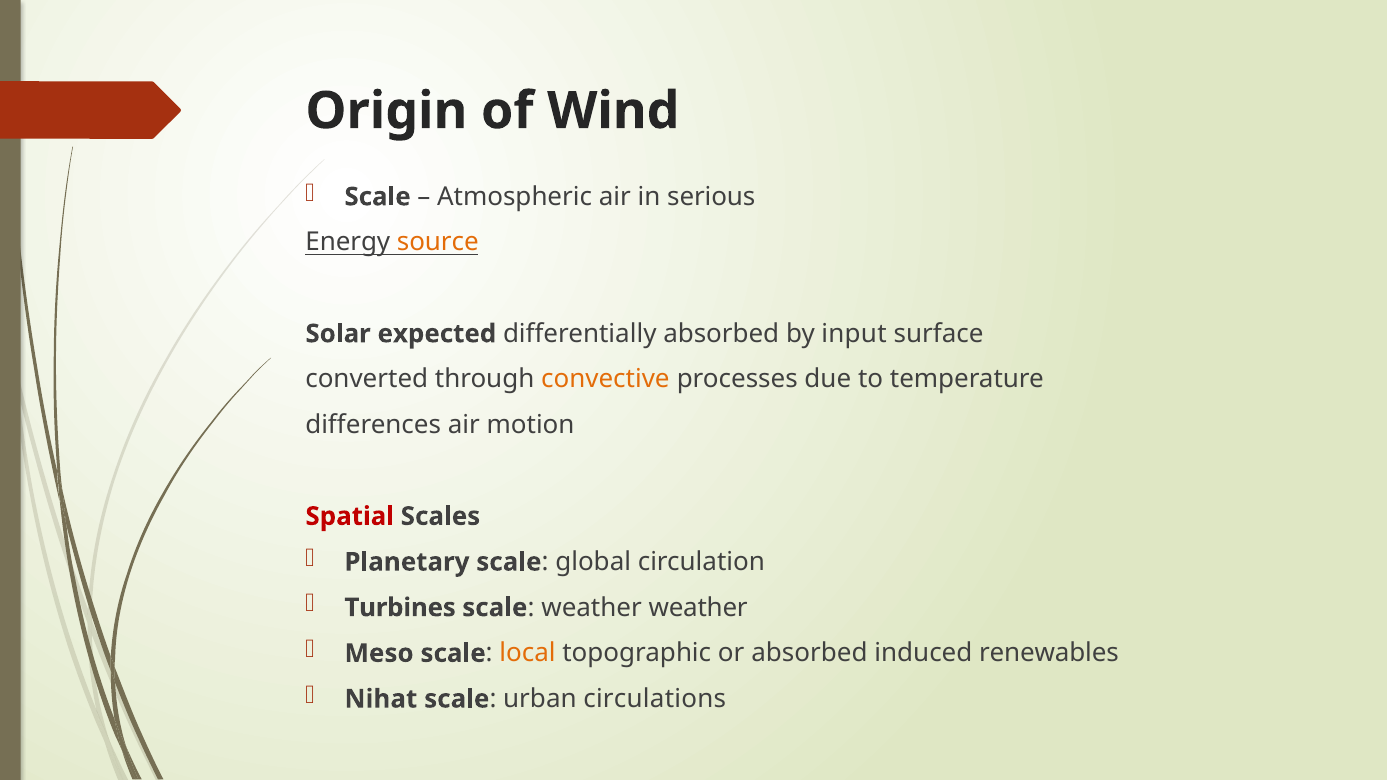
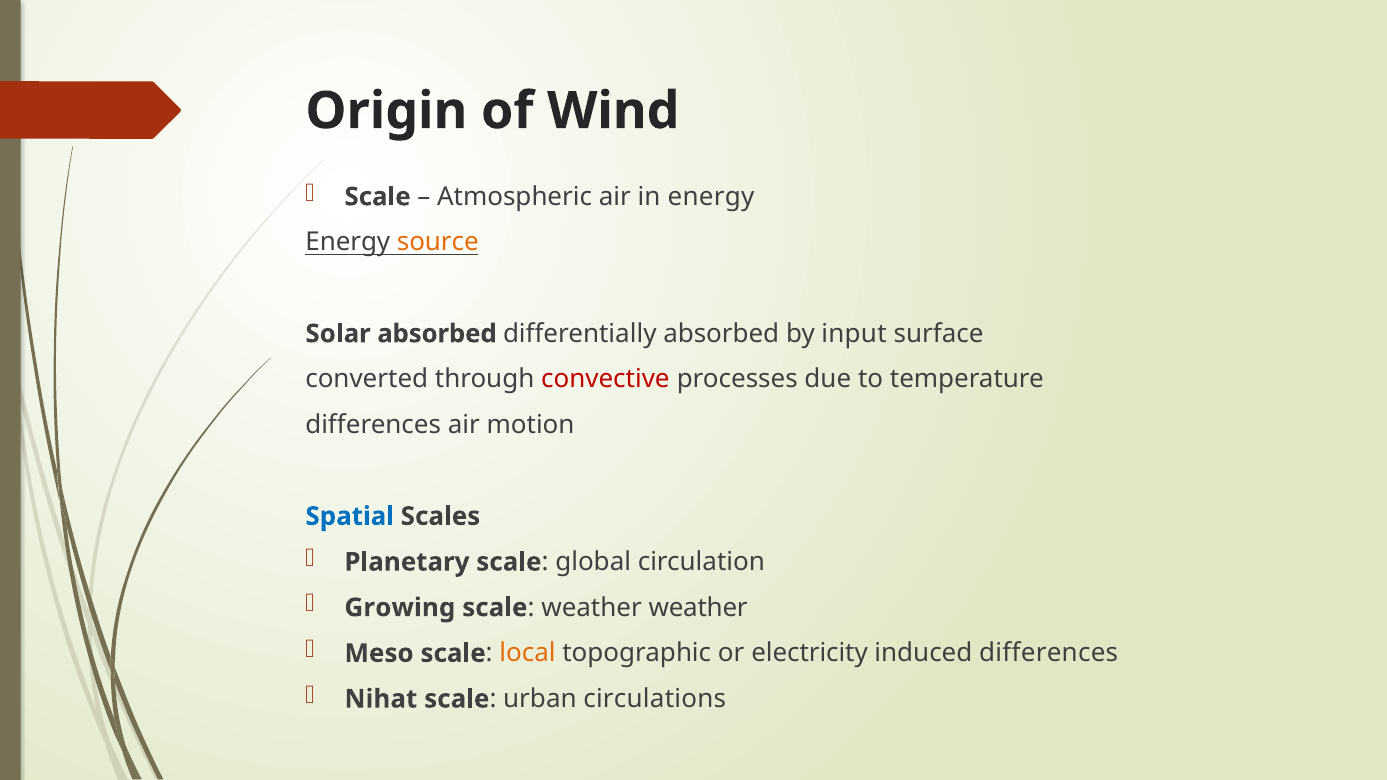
in serious: serious -> energy (711, 197)
Solar expected: expected -> absorbed (437, 334)
convective colour: orange -> red (605, 379)
Spatial colour: red -> blue (350, 516)
Turbines: Turbines -> Growing (400, 608)
or absorbed: absorbed -> electricity (810, 653)
induced renewables: renewables -> differences (1049, 653)
